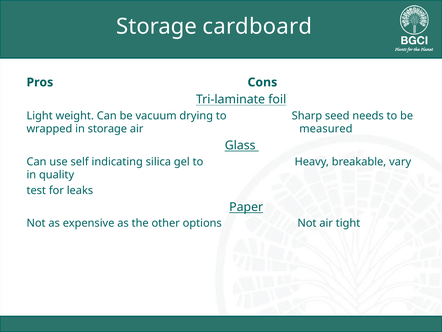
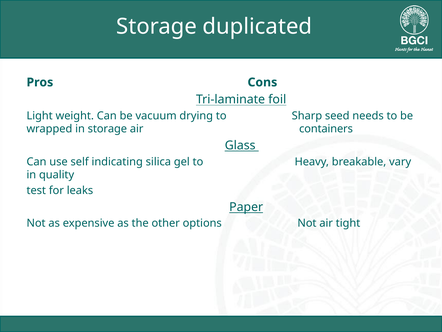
cardboard: cardboard -> duplicated (257, 26)
measured: measured -> containers (326, 129)
